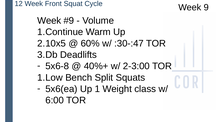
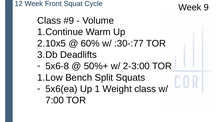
Week: Week -> Class (49, 21)
:30-:47: :30-:47 -> :30-:77 (129, 43)
40%+: 40%+ -> 50%+ (96, 66)
6:00: 6:00 -> 7:00 (55, 100)
